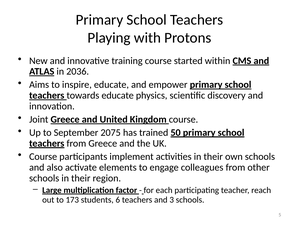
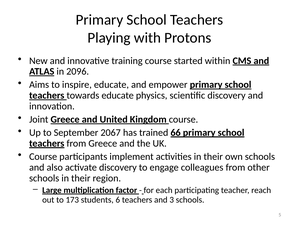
2036: 2036 -> 2096 (78, 71)
2075: 2075 -> 2067 (111, 132)
50: 50 -> 66 (176, 132)
activate elements: elements -> discovery (118, 167)
